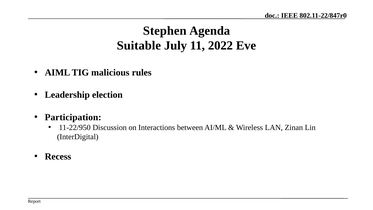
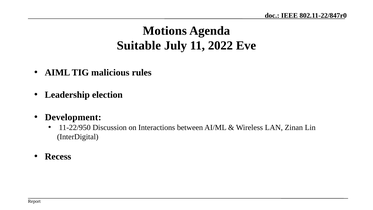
Stephen: Stephen -> Motions (165, 31)
Participation: Participation -> Development (73, 117)
